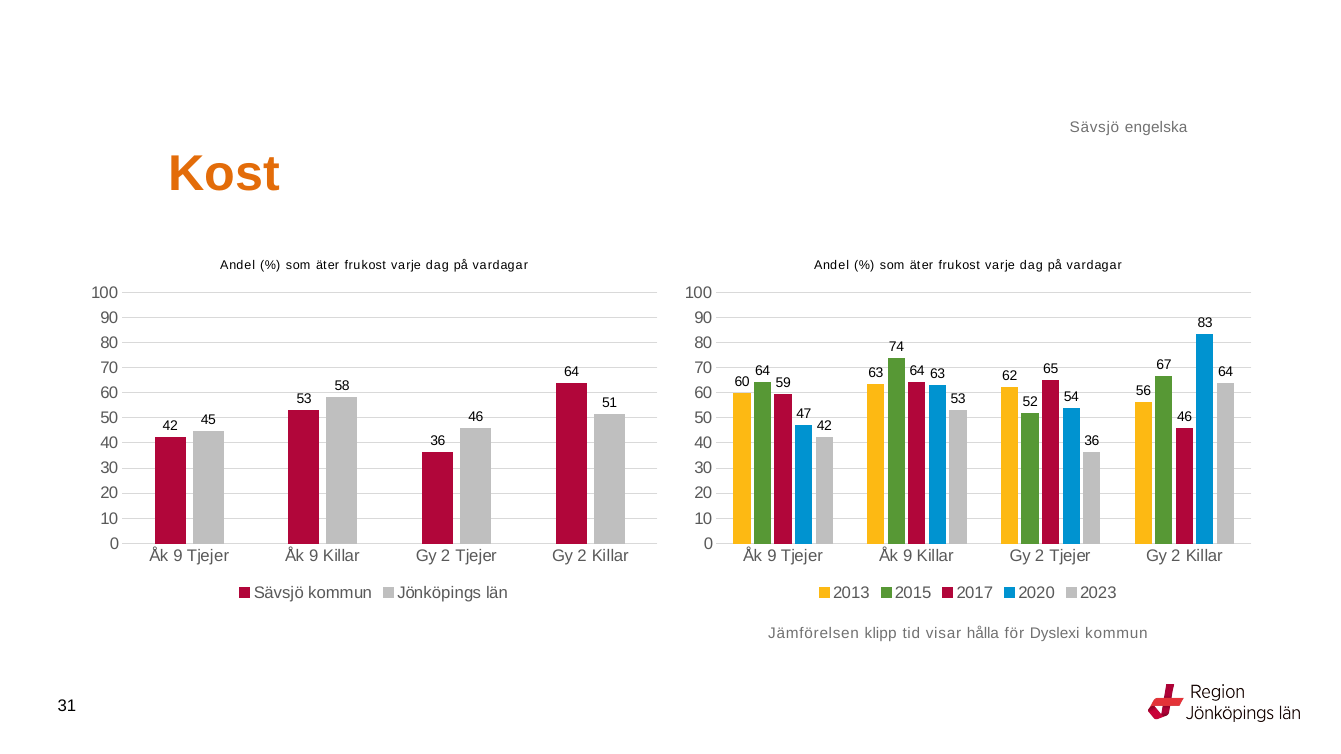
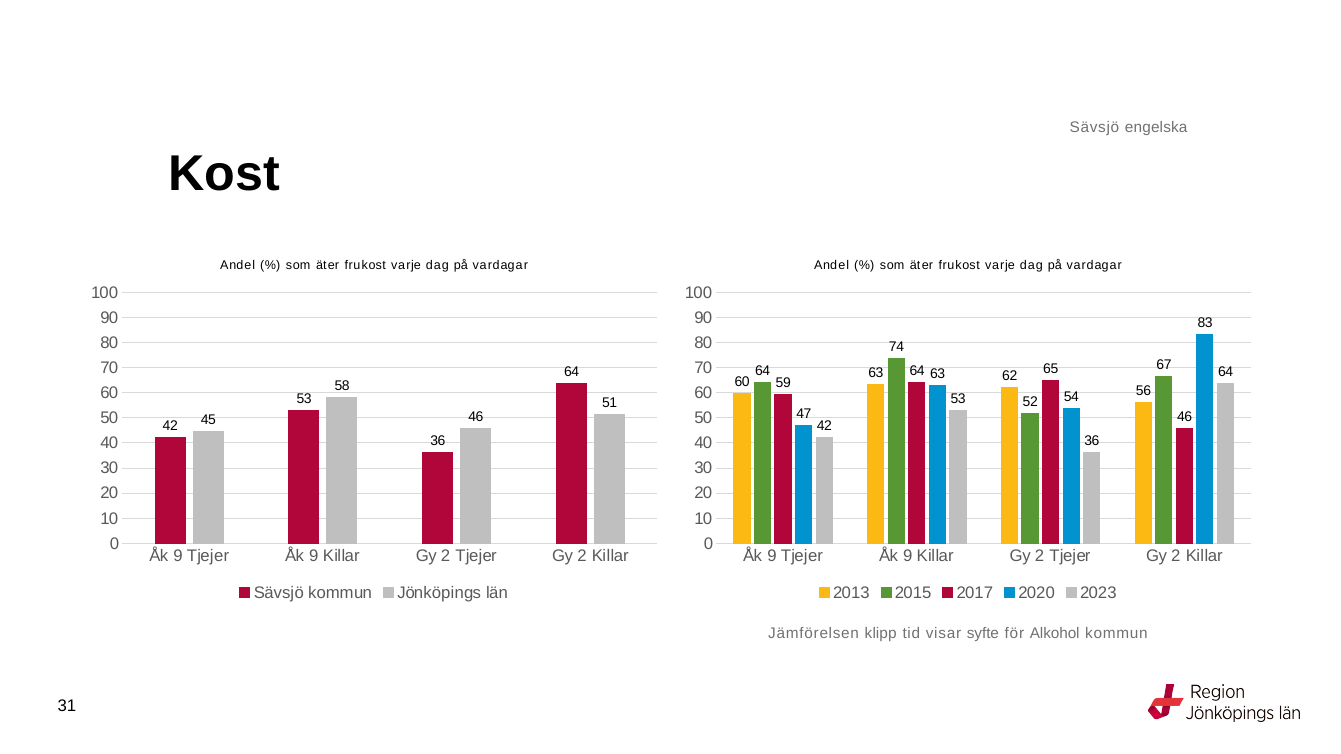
Kost colour: orange -> black (224, 174)
hålla: hålla -> syfte (983, 634)
Dyslexi: Dyslexi -> Alkohol (1055, 634)
